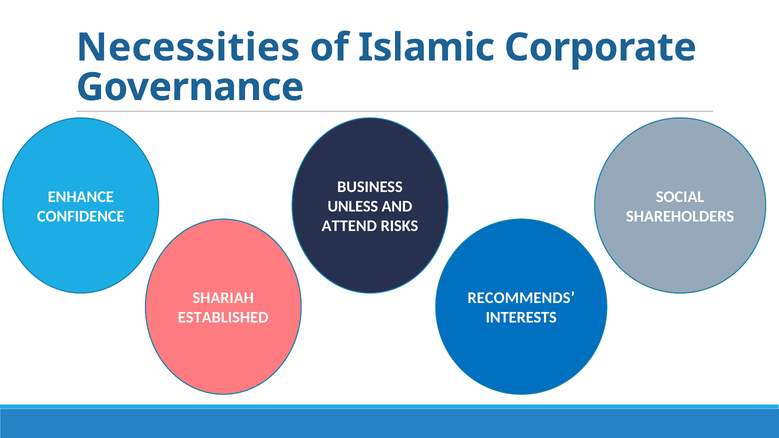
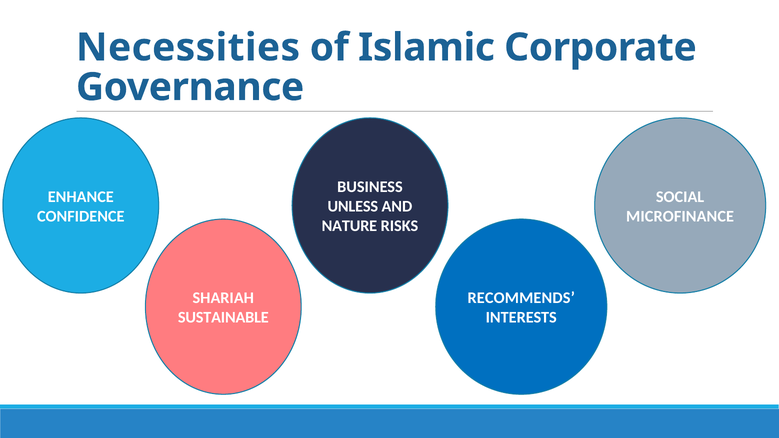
SHAREHOLDERS: SHAREHOLDERS -> MICROFINANCE (680, 216)
ATTEND: ATTEND -> NATURE (349, 226)
ESTABLISHED: ESTABLISHED -> SUSTAINABLE (223, 318)
